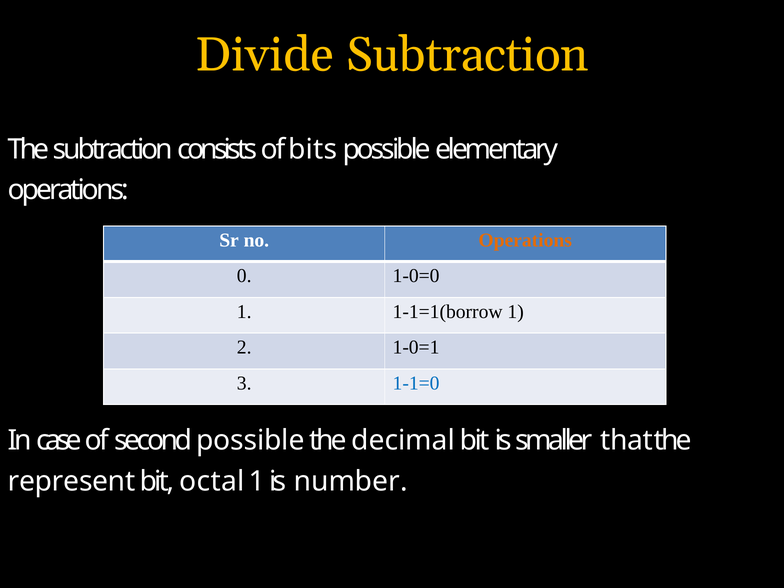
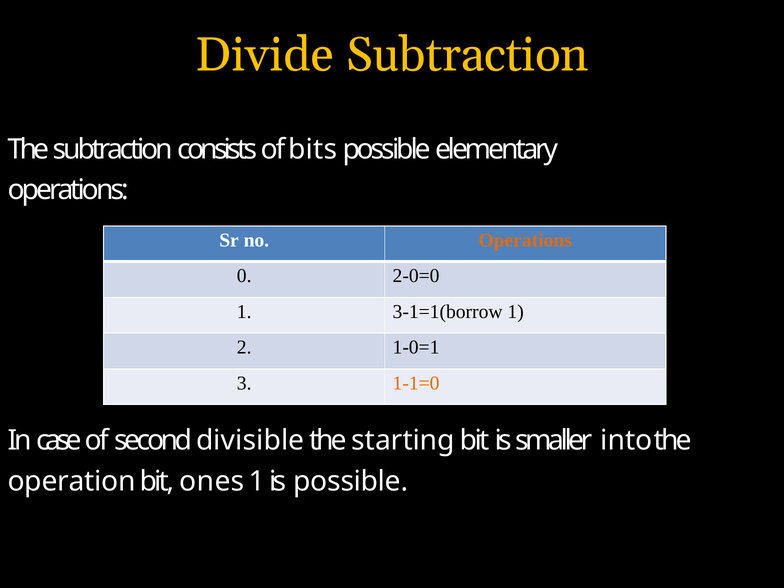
1-0=0: 1-0=0 -> 2-0=0 (416, 276)
1-1=1(borrow: 1-1=1(borrow -> 3-1=1(borrow (448, 312)
1-1=0 colour: blue -> orange (416, 383)
second possible: possible -> divisible (250, 441)
decimal: decimal -> starting (403, 441)
that: that -> into (626, 441)
represent: represent -> operation (72, 481)
octal: octal -> ones (212, 481)
is number: number -> possible (351, 481)
